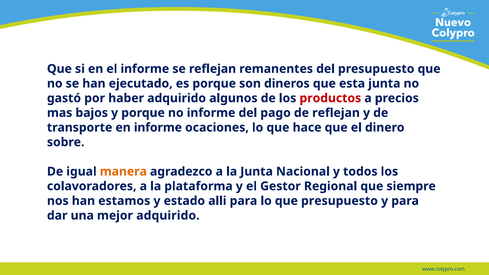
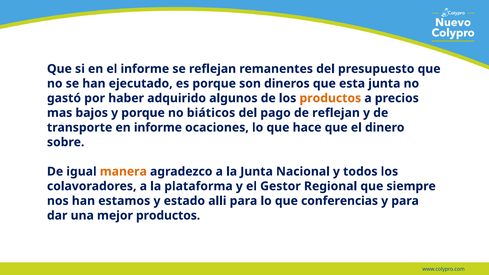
productos colour: red -> orange (330, 98)
no informe: informe -> biáticos (211, 113)
que presupuesto: presupuesto -> conferencias (340, 201)
mejor adquirido: adquirido -> productos (168, 216)
